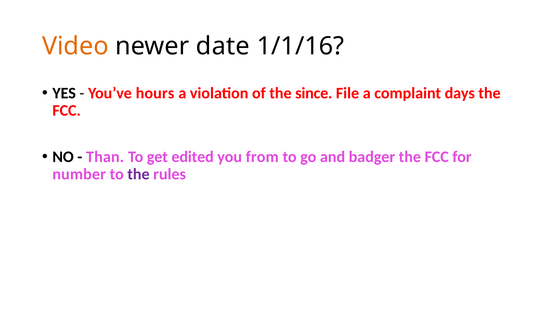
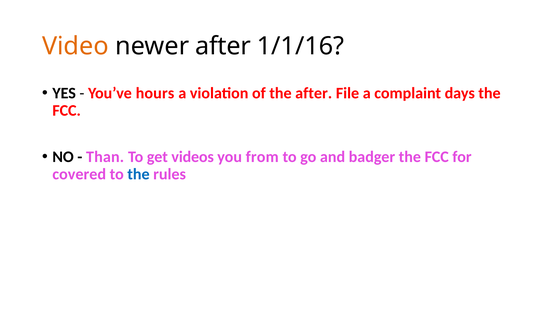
newer date: date -> after (223, 46)
the since: since -> after (314, 93)
edited: edited -> videos (193, 157)
number: number -> covered (79, 174)
the colour: purple -> blue (138, 174)
